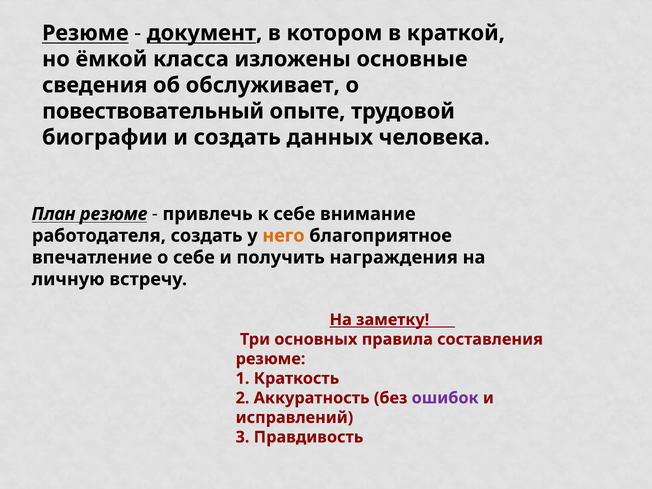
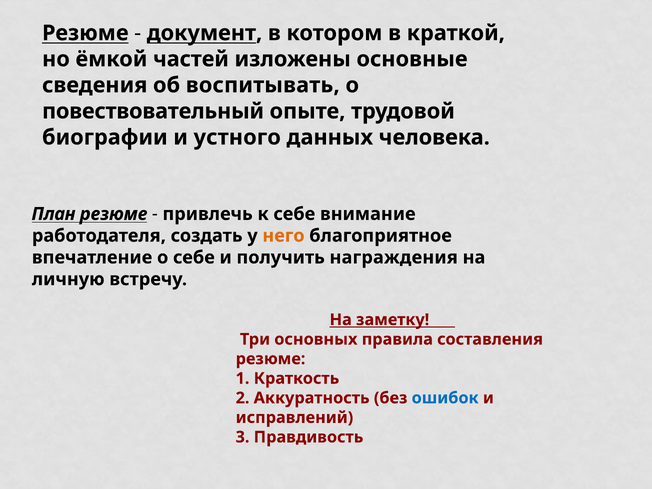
класса: класса -> частей (191, 59)
обслуживает: обслуживает -> воспитывать (263, 85)
и создать: создать -> устного (237, 137)
ошибок colour: purple -> blue (445, 398)
